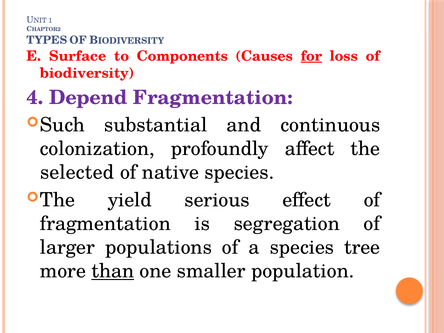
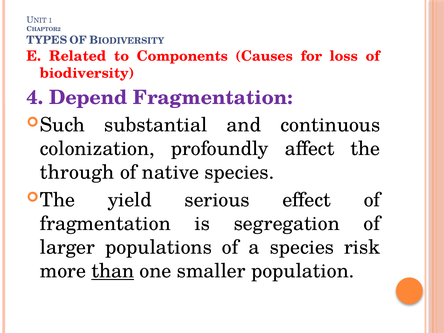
Surface: Surface -> Related (78, 56)
for underline: present -> none (311, 56)
selected: selected -> through (77, 172)
tree: tree -> risk (362, 247)
